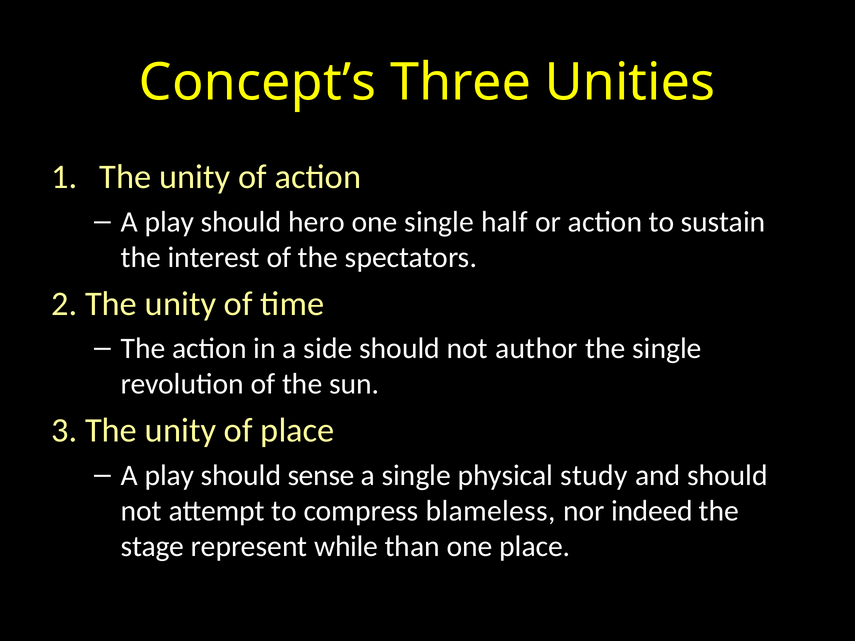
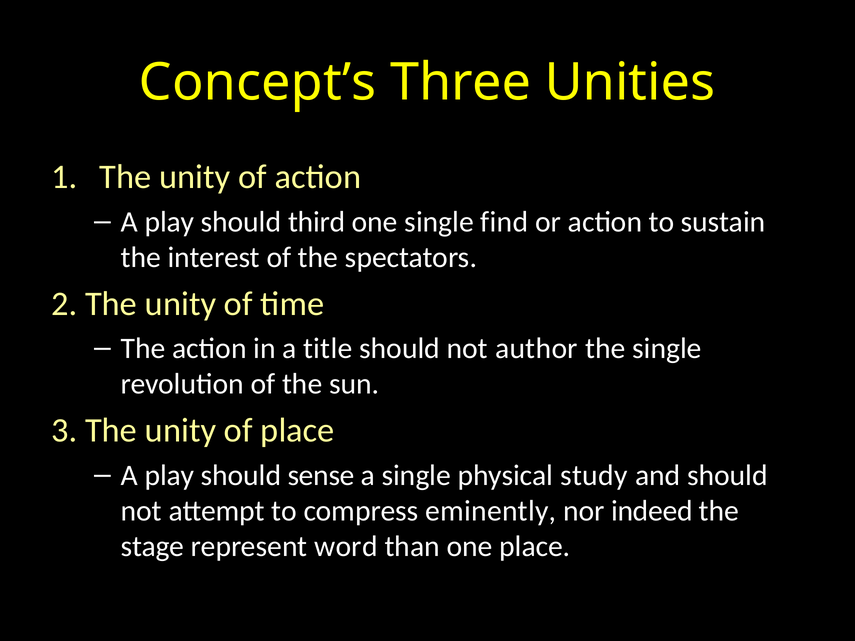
hero: hero -> third (317, 222)
half: half -> find (504, 222)
side: side -> title (328, 349)
blameless: blameless -> eminently (491, 511)
while: while -> word (346, 547)
